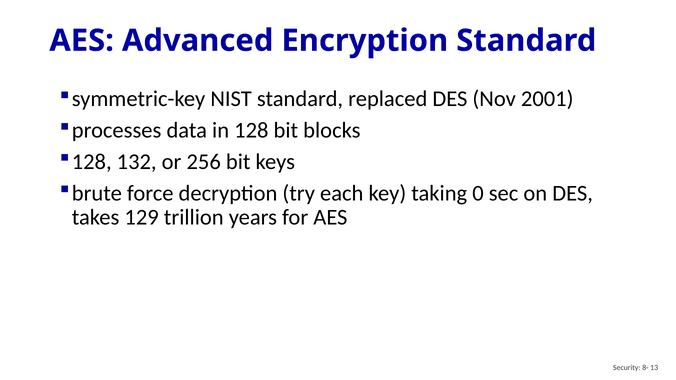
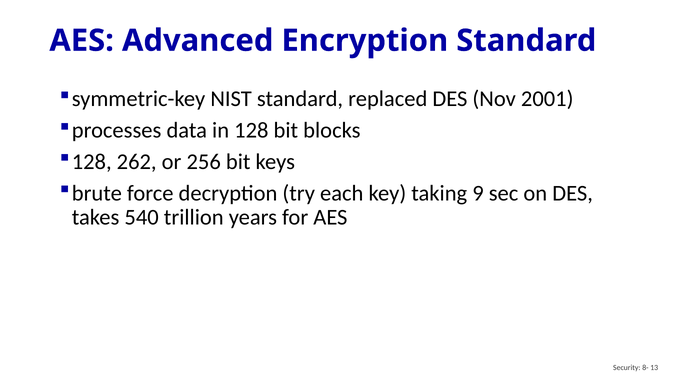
132: 132 -> 262 (137, 162)
0: 0 -> 9 (478, 193)
129: 129 -> 540 (142, 218)
